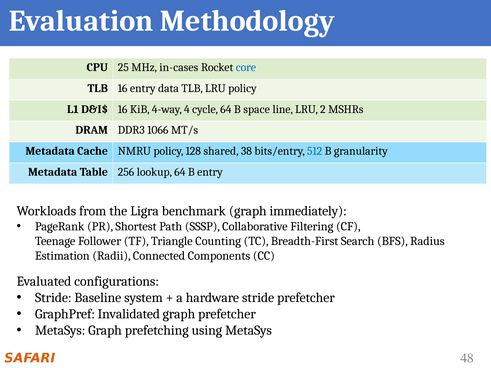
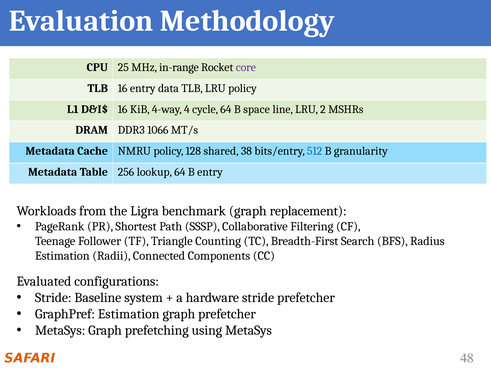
in-cases: in-cases -> in-range (179, 67)
core colour: blue -> purple (246, 67)
immediately: immediately -> replacement (308, 211)
GraphPref Invalidated: Invalidated -> Estimation (129, 314)
